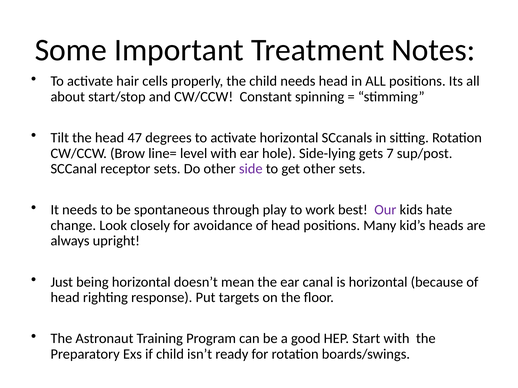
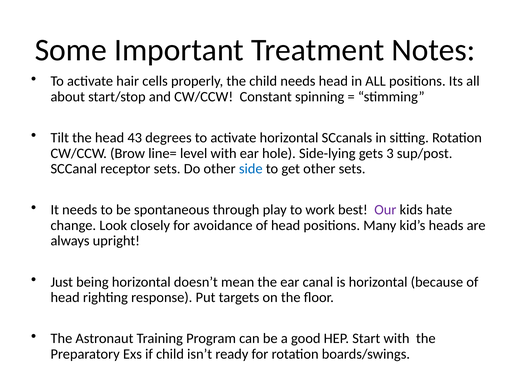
47: 47 -> 43 (135, 138)
7: 7 -> 3 (390, 153)
side colour: purple -> blue (251, 169)
